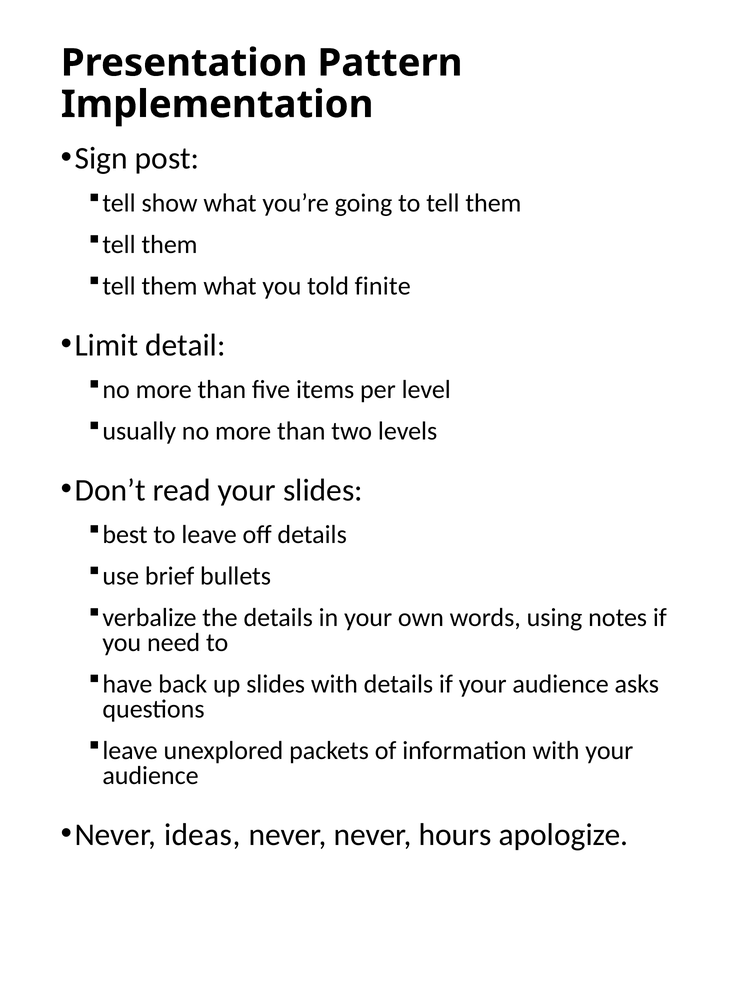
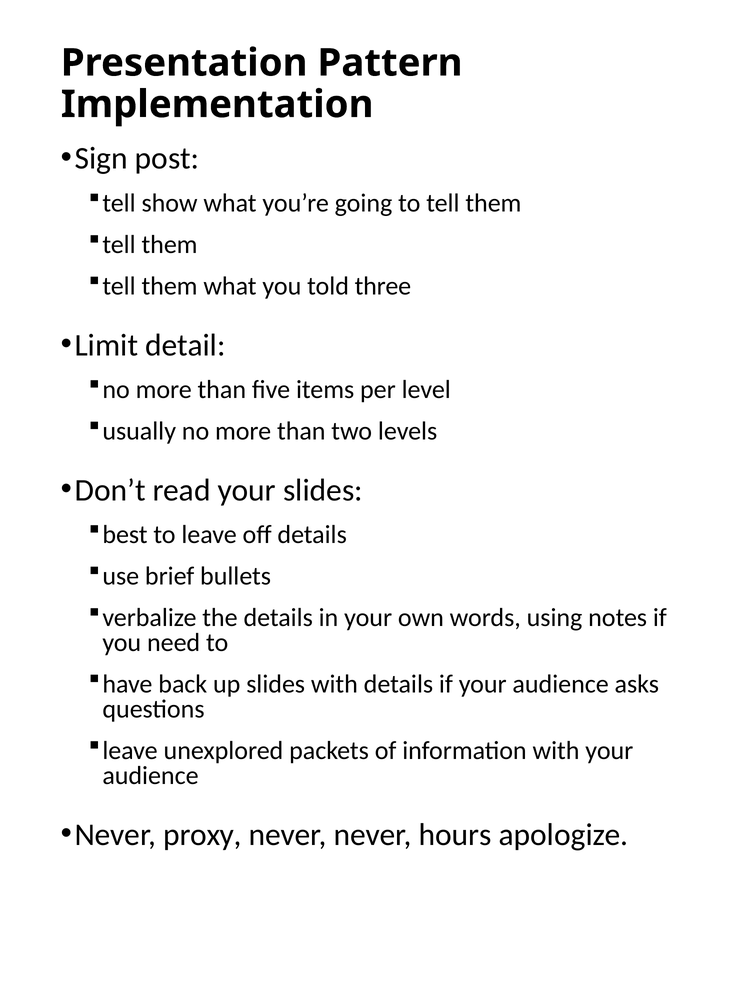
finite: finite -> three (383, 286)
ideas: ideas -> proxy (203, 835)
